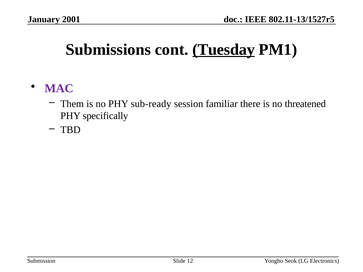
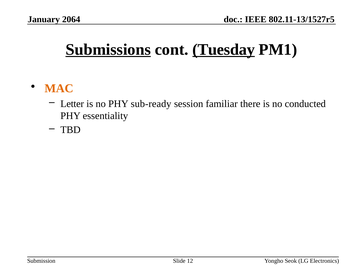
2001: 2001 -> 2064 (71, 19)
Submissions underline: none -> present (108, 50)
MAC colour: purple -> orange (59, 89)
Them: Them -> Letter (72, 104)
threatened: threatened -> conducted (305, 104)
specifically: specifically -> essentiality (105, 116)
